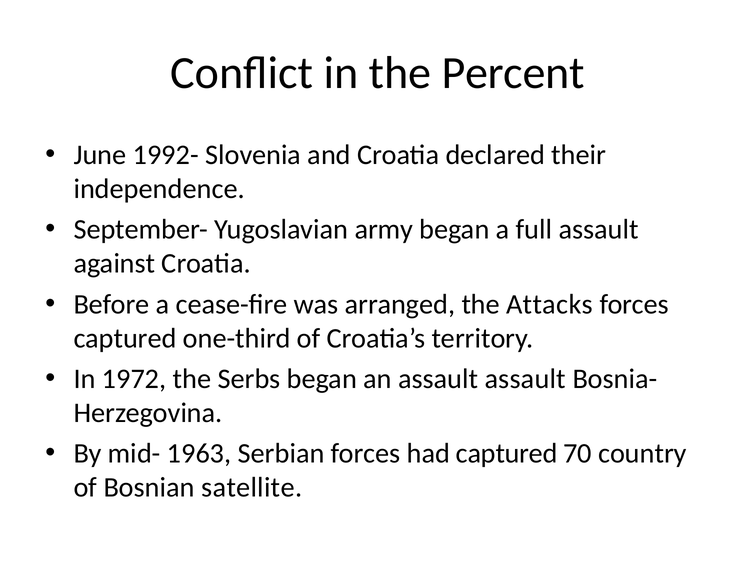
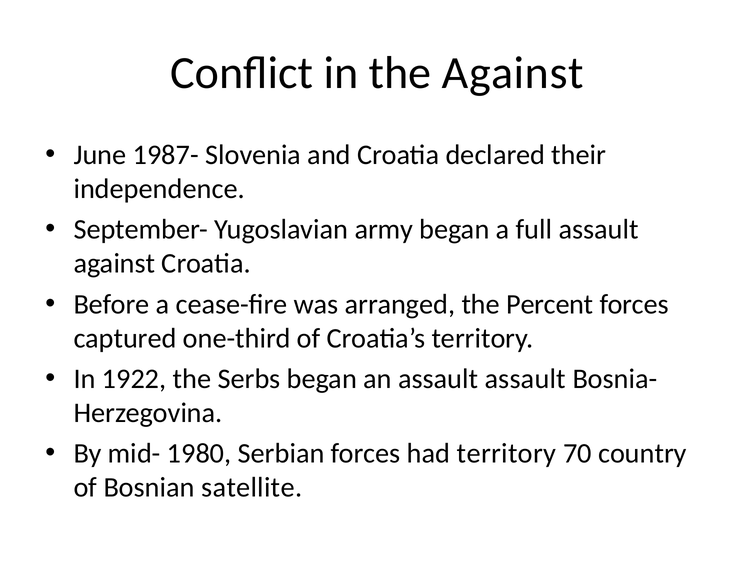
the Percent: Percent -> Against (513, 73)
1992-: 1992- -> 1987- (166, 155)
Attacks: Attacks -> Percent (550, 304)
1972: 1972 -> 1922 (134, 379)
1963: 1963 -> 1980 (199, 454)
had captured: captured -> territory (506, 454)
